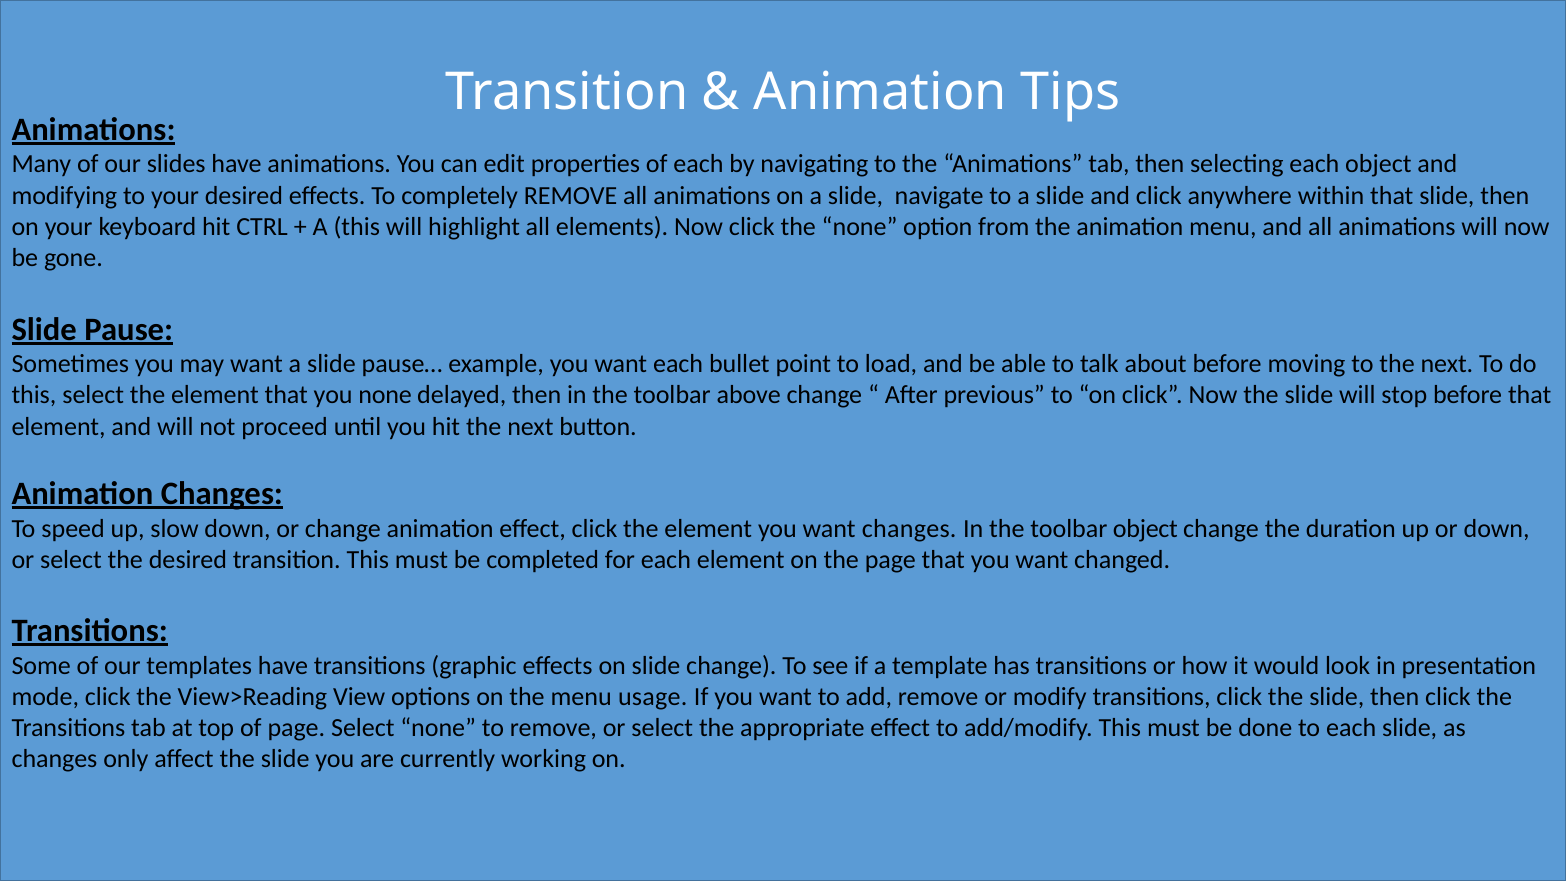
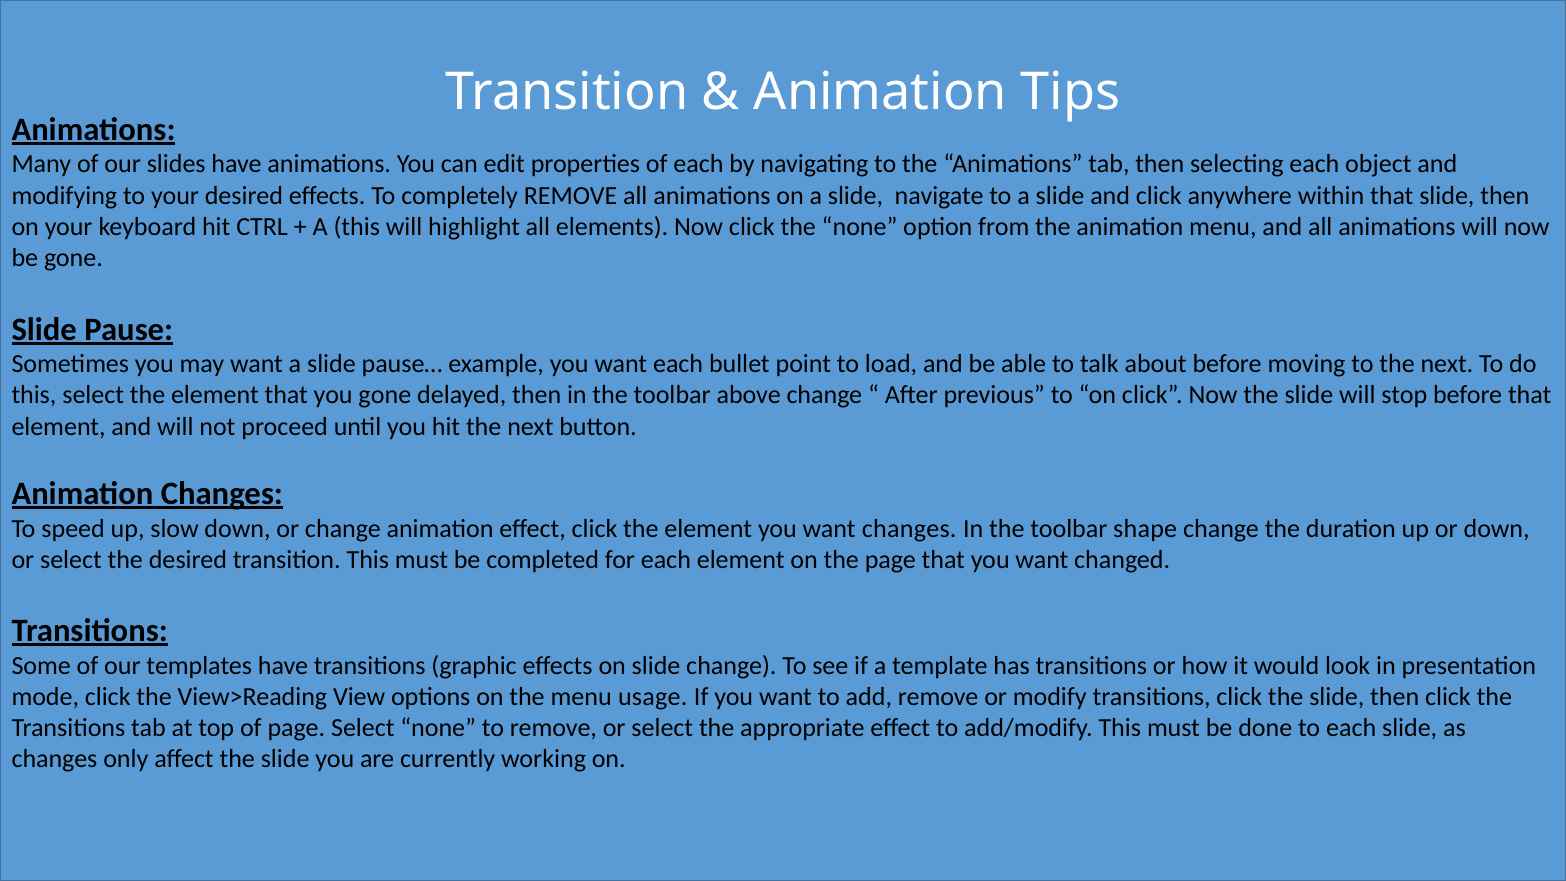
you none: none -> gone (385, 395)
toolbar object: object -> shape (1145, 528)
